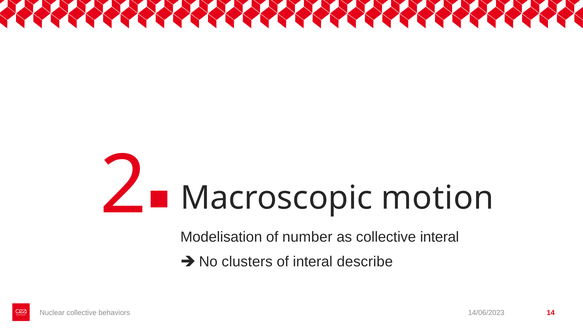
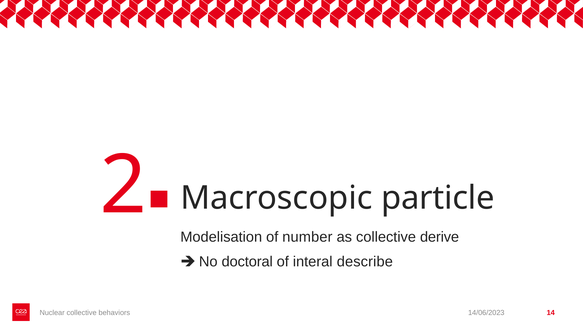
motion: motion -> particle (438, 198)
collective interal: interal -> derive (440, 237)
clusters: clusters -> doctoral (247, 262)
